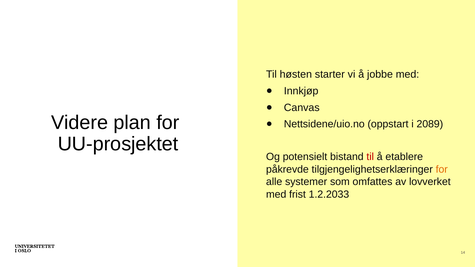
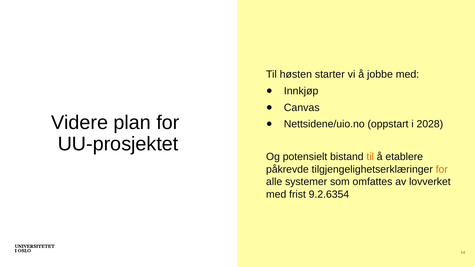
2089: 2089 -> 2028 (430, 124)
til colour: red -> orange (370, 157)
1.2.2033: 1.2.2033 -> 9.2.6354 (329, 194)
